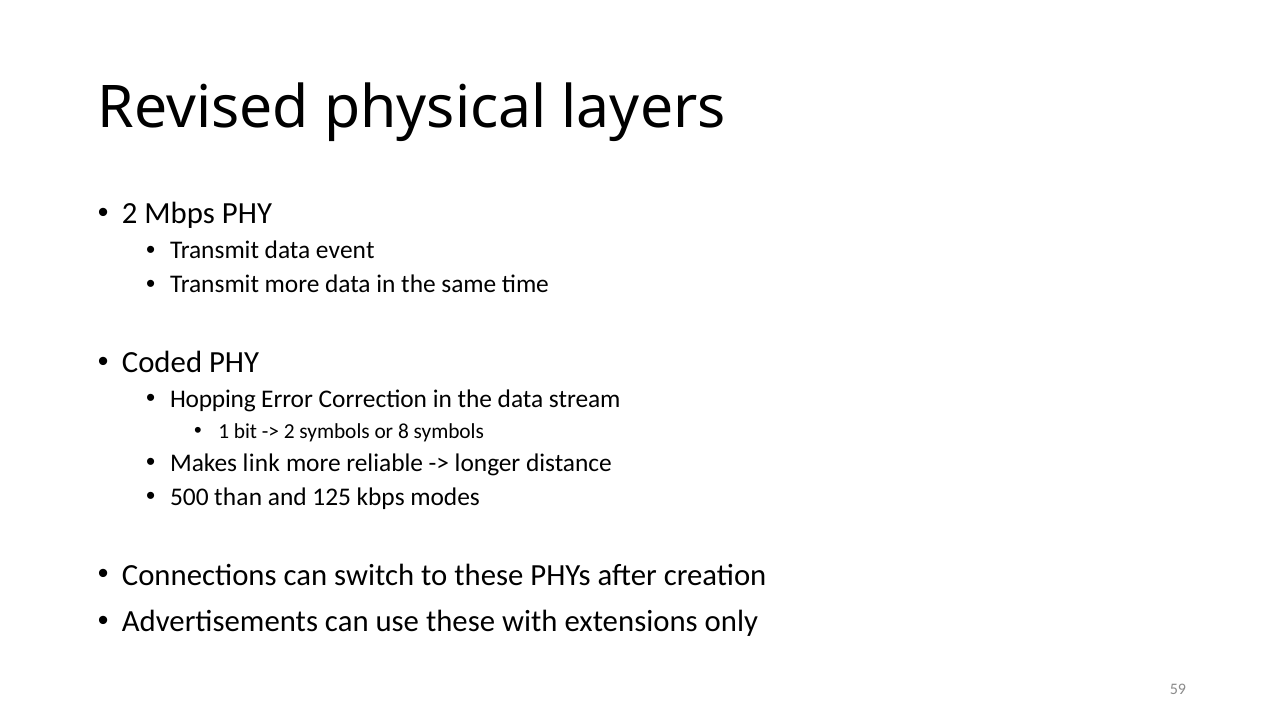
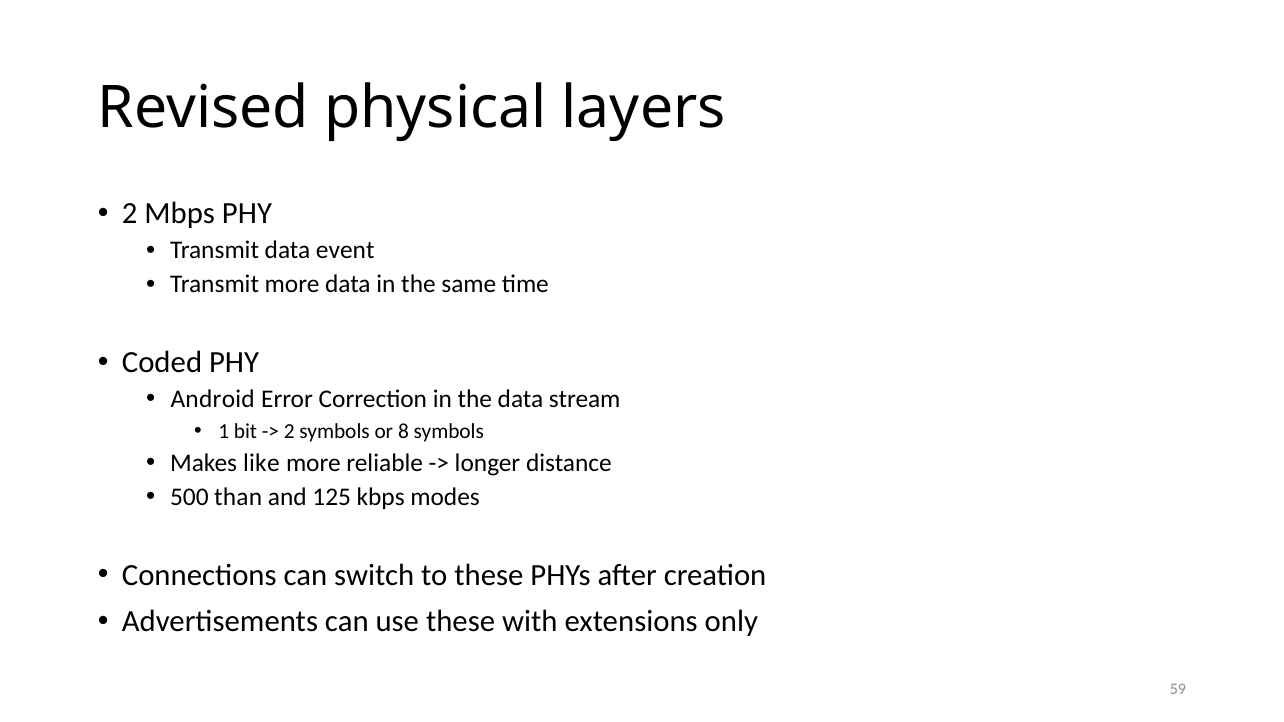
Hopping: Hopping -> Android (213, 399)
link: link -> like (261, 463)
